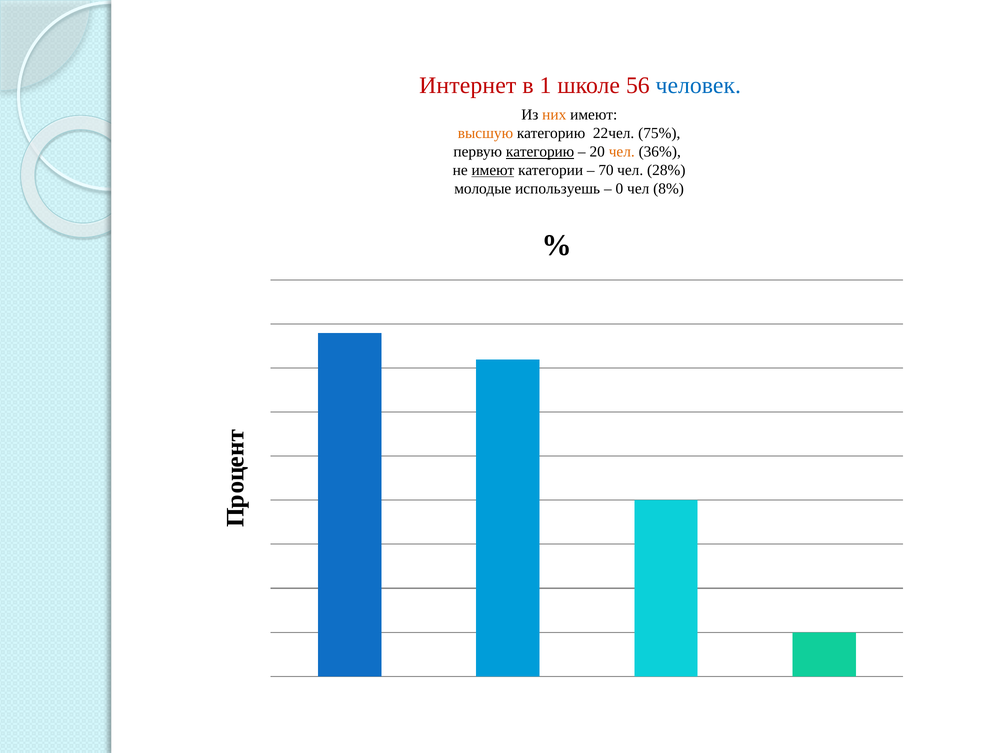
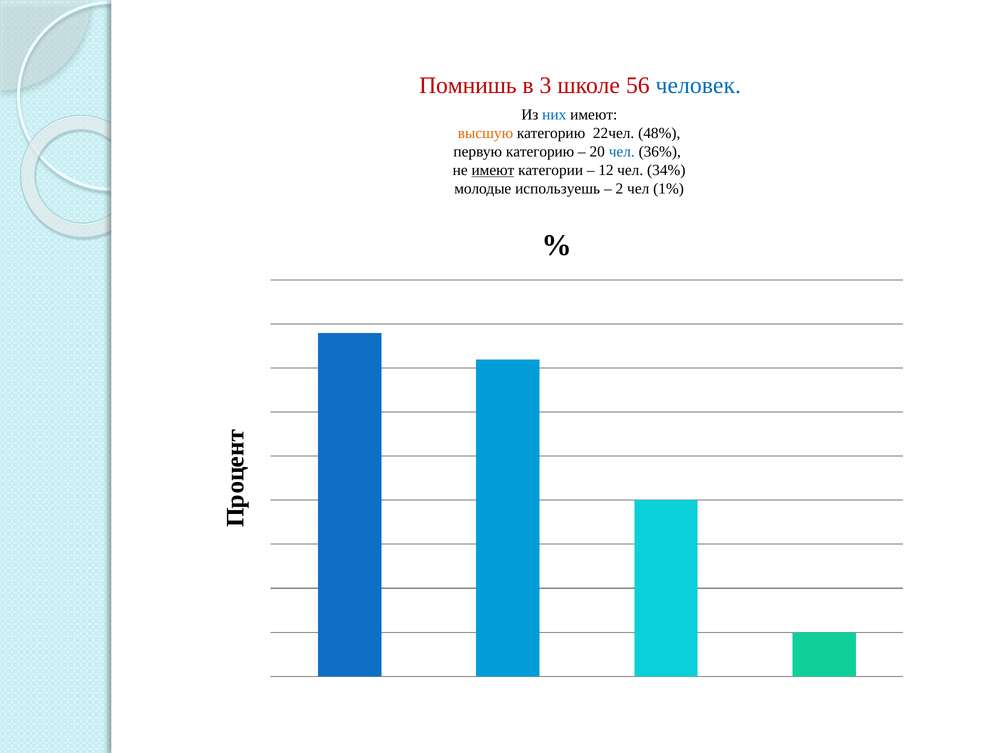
Интернет: Интернет -> Помнишь (468, 85)
1: 1 -> 3 (545, 85)
них colour: orange -> blue (554, 115)
75%: 75% -> 48% (659, 133)
категорию underline: present -> none (540, 152)
чел colour: orange -> blue (622, 152)
70: 70 -> 12 (606, 170)
28%: 28% -> 34% (666, 170)
0: 0 -> 2 (619, 189)
8%: 8% -> 1% (669, 189)
